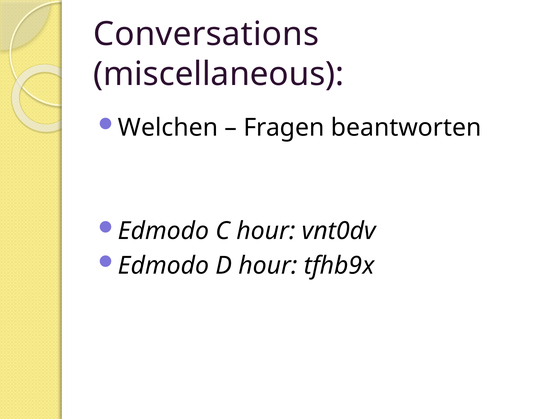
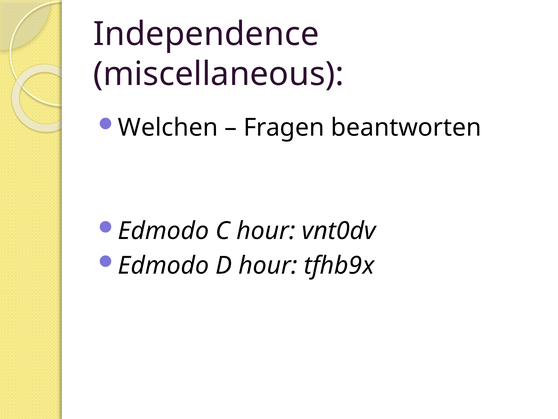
Conversations: Conversations -> Independence (206, 34)
